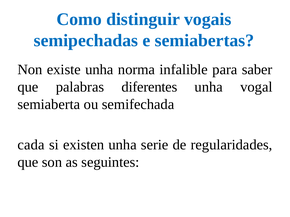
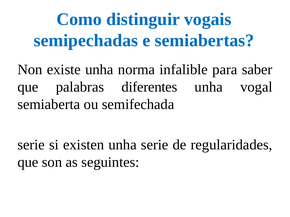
cada: cada -> serie (31, 145)
